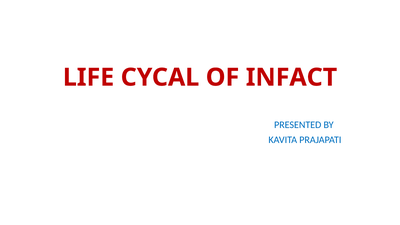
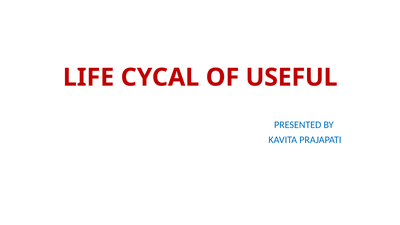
INFACT: INFACT -> USEFUL (292, 77)
